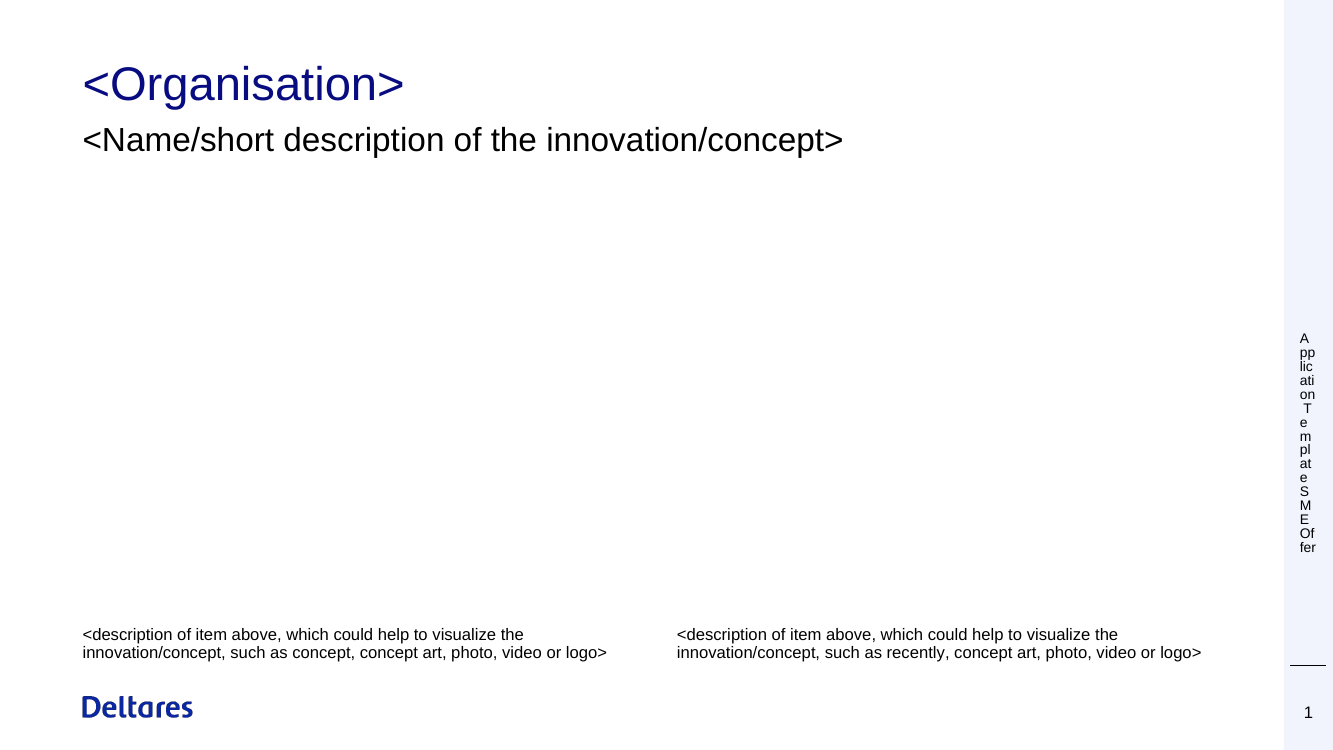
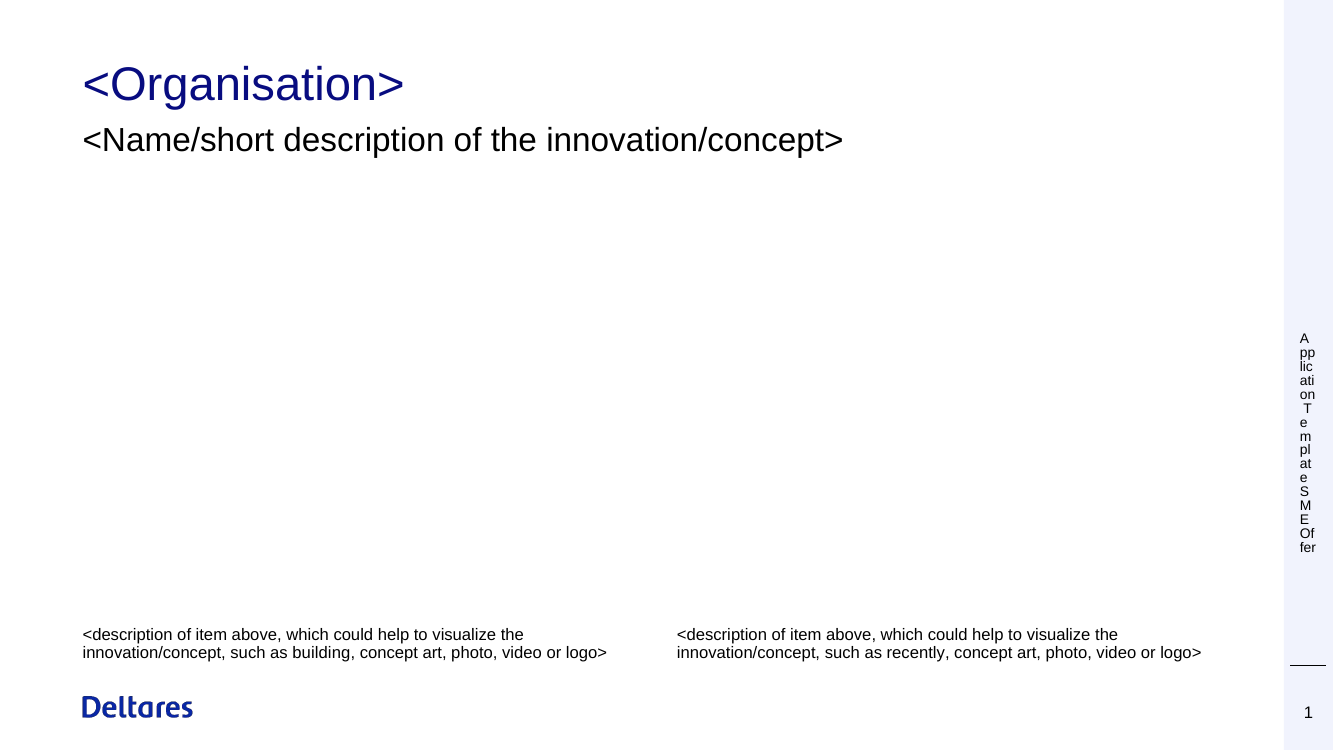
as concept: concept -> building (324, 653)
